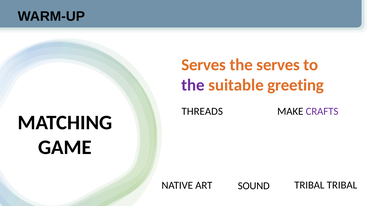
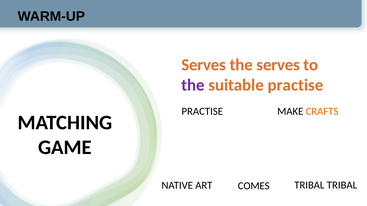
suitable greeting: greeting -> practise (295, 85)
THREADS: THREADS -> PRACTISE (202, 112)
CRAFTS colour: purple -> orange (322, 112)
SOUND: SOUND -> COMES (254, 186)
